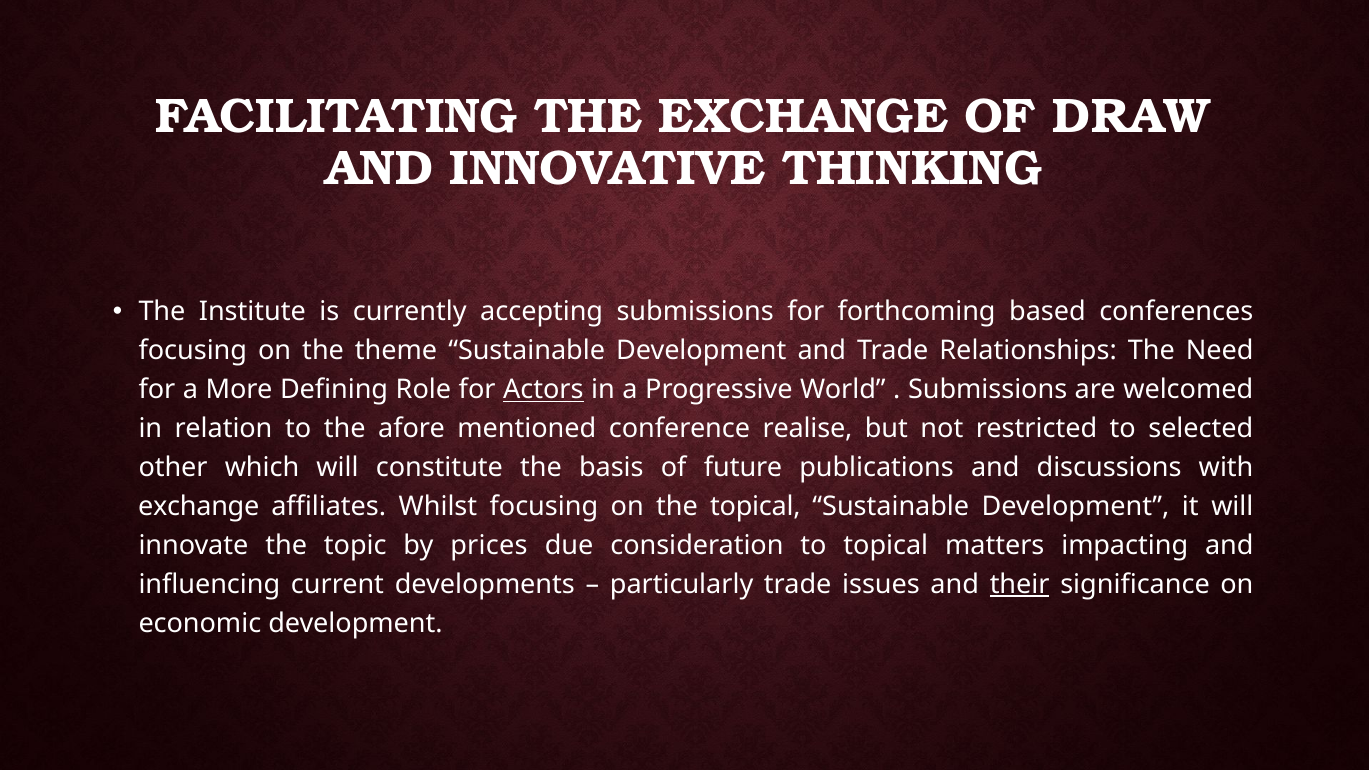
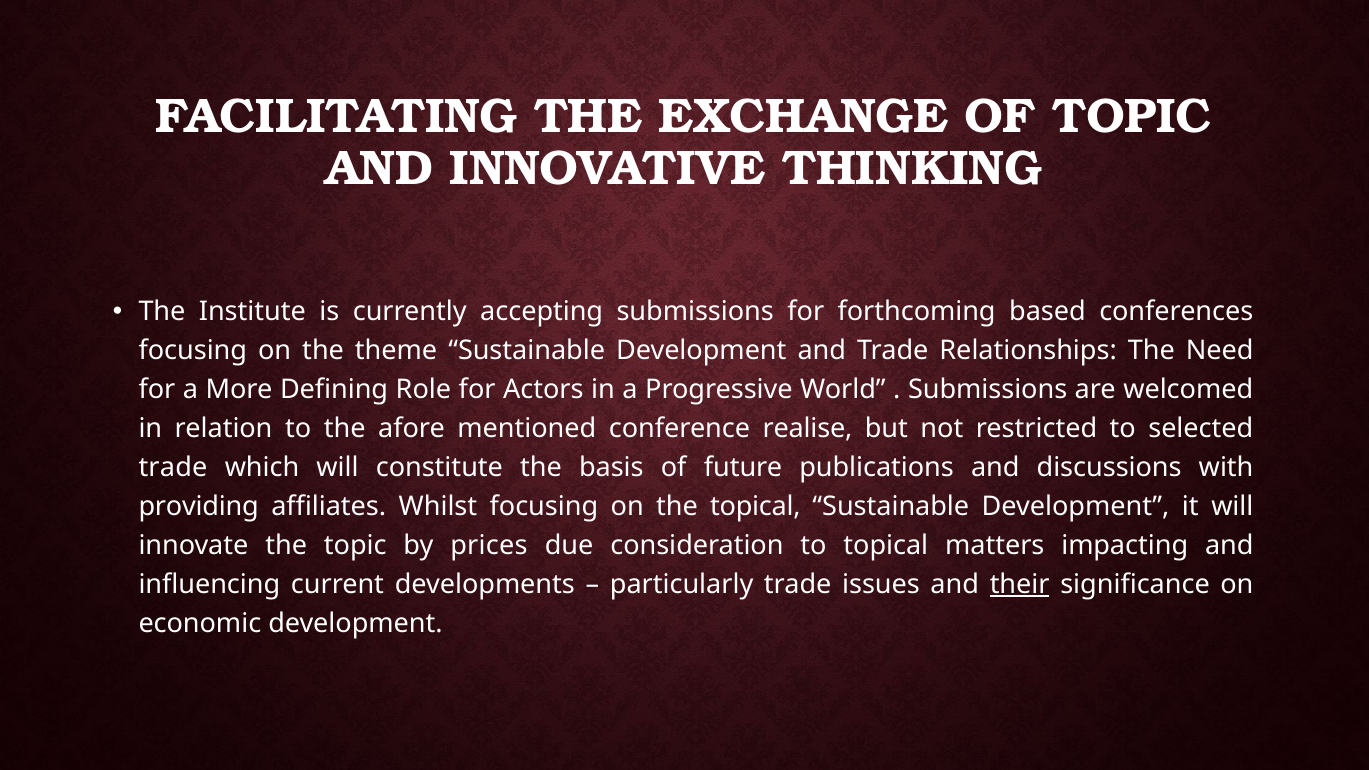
OF DRAW: DRAW -> TOPIC (1132, 116)
Actors underline: present -> none (543, 390)
other: other -> trade (173, 468)
exchange: exchange -> providing (199, 507)
